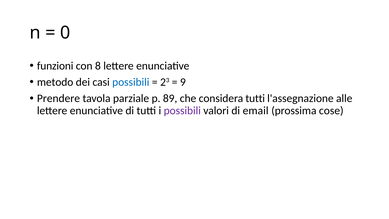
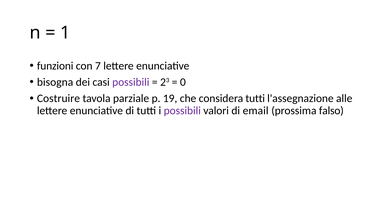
0: 0 -> 1 (65, 33)
8: 8 -> 7 (98, 66)
metodo: metodo -> bisogna (55, 82)
possibili colour: blue -> purple (131, 82)
9: 9 -> 0 (183, 82)
Prendere: Prendere -> Costruire (58, 98)
89: 89 -> 19 (170, 98)
cose: cose -> falso (331, 111)
